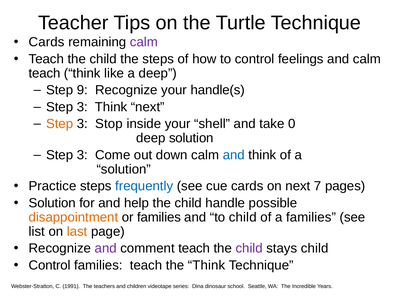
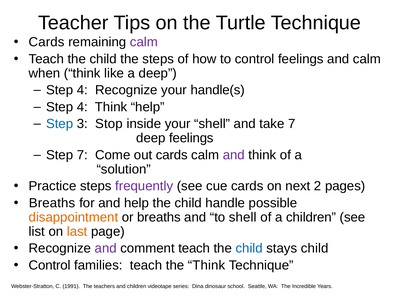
teach: teach -> when (44, 73)
9: 9 -> 4 (82, 90)
3: 3 -> 4 (82, 107)
Think next: next -> help (148, 107)
Step colour: orange -> blue (60, 124)
take 0: 0 -> 7 (292, 124)
deep solution: solution -> feelings (191, 138)
3: 3 -> 7 (82, 155)
out down: down -> cards (172, 155)
and colour: blue -> purple (234, 155)
frequently colour: blue -> purple (144, 186)
7: 7 -> 2 (318, 186)
Solution: Solution -> Breaths (52, 203)
or families: families -> breaths (159, 217)
to child: child -> shell (243, 217)
a families: families -> children (311, 217)
child colour: purple -> blue (249, 248)
